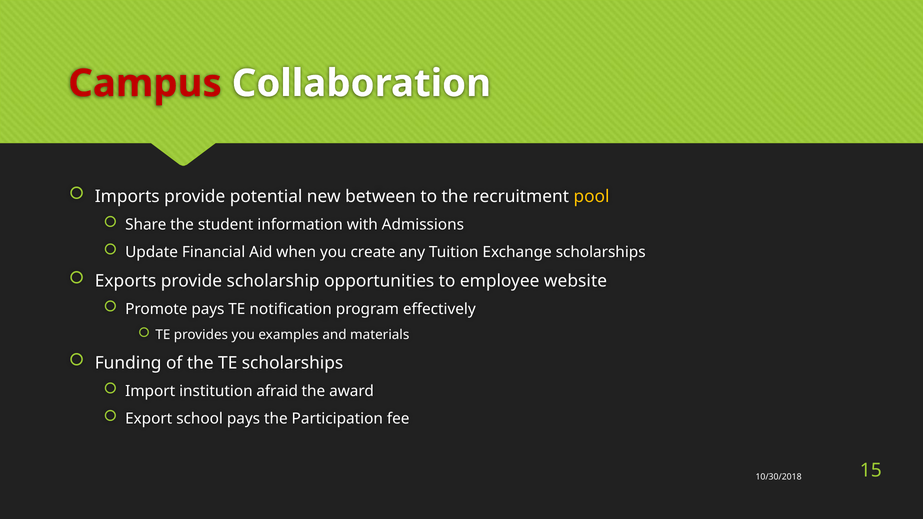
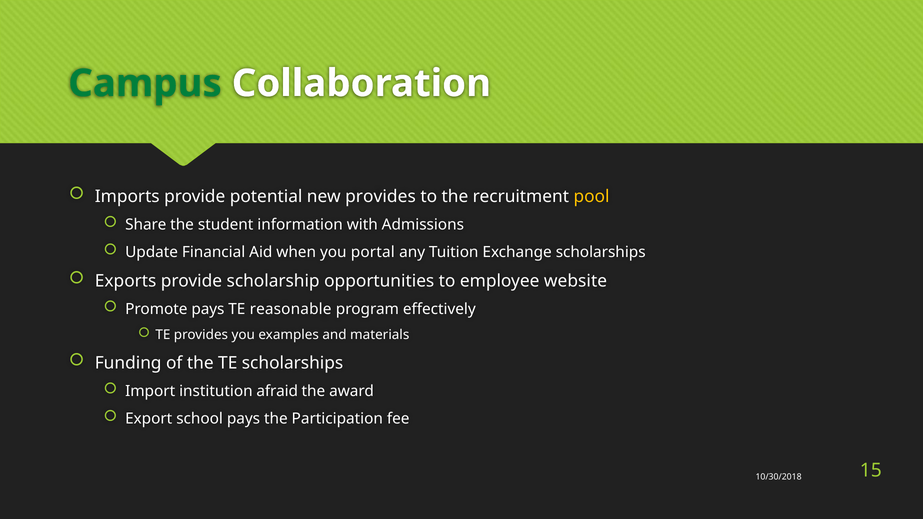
Campus colour: red -> green (145, 83)
new between: between -> provides (380, 196)
create: create -> portal (373, 252)
notification: notification -> reasonable (291, 309)
